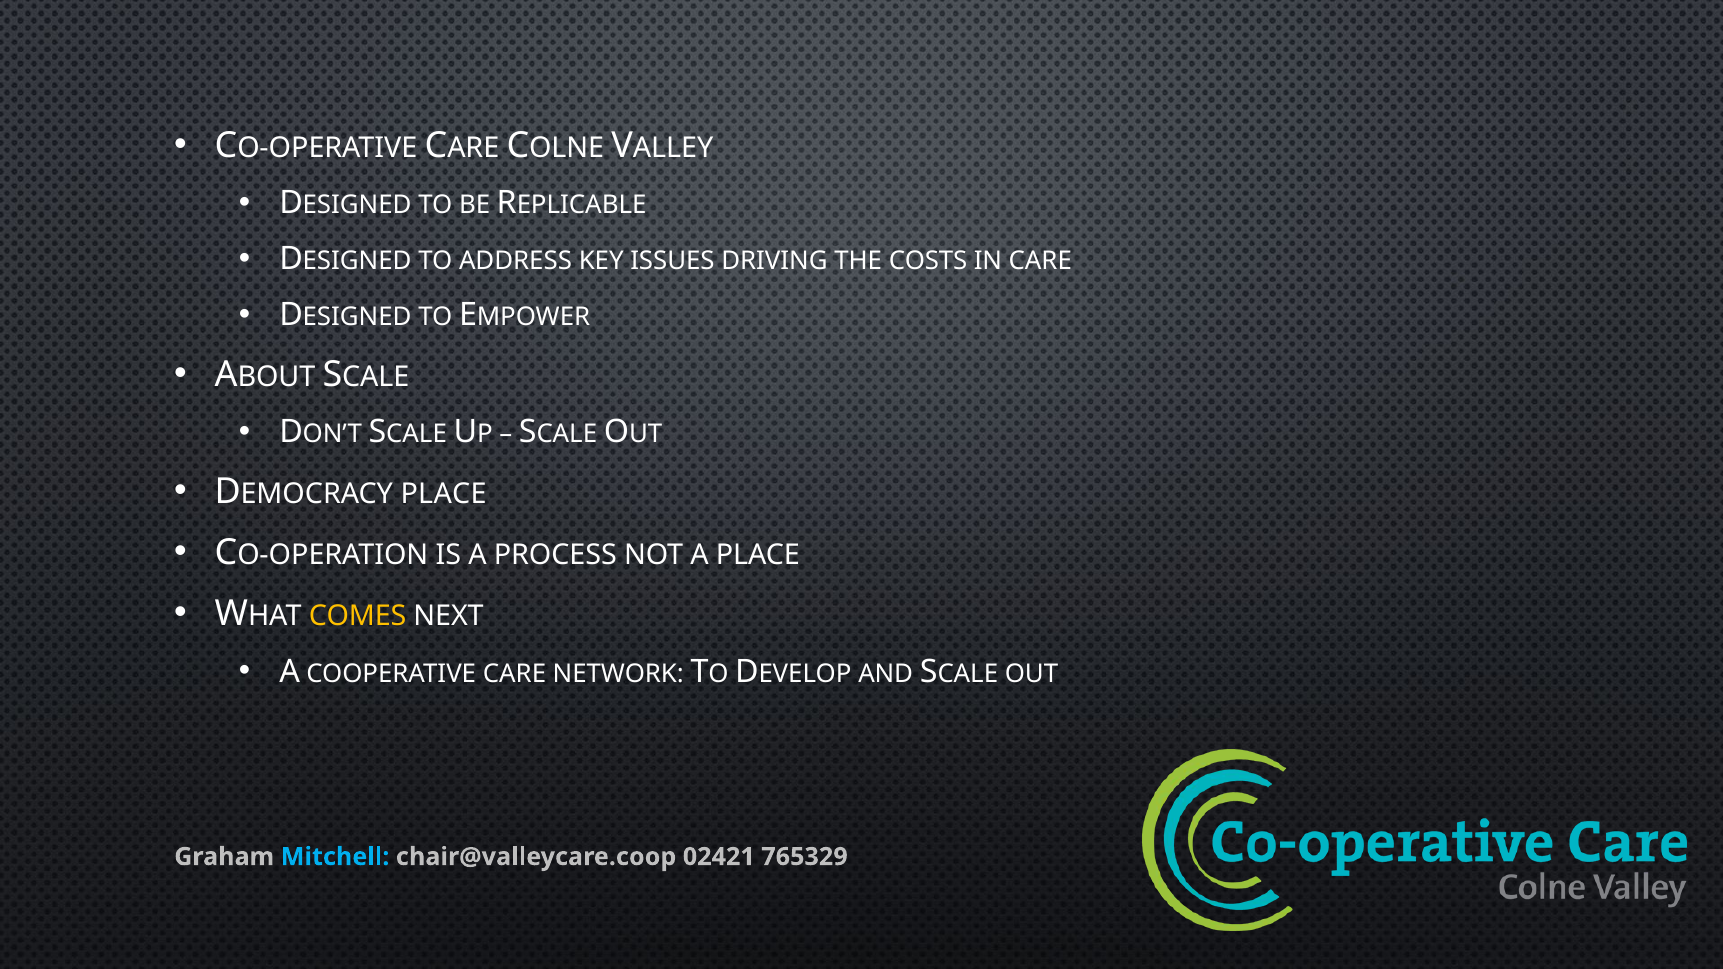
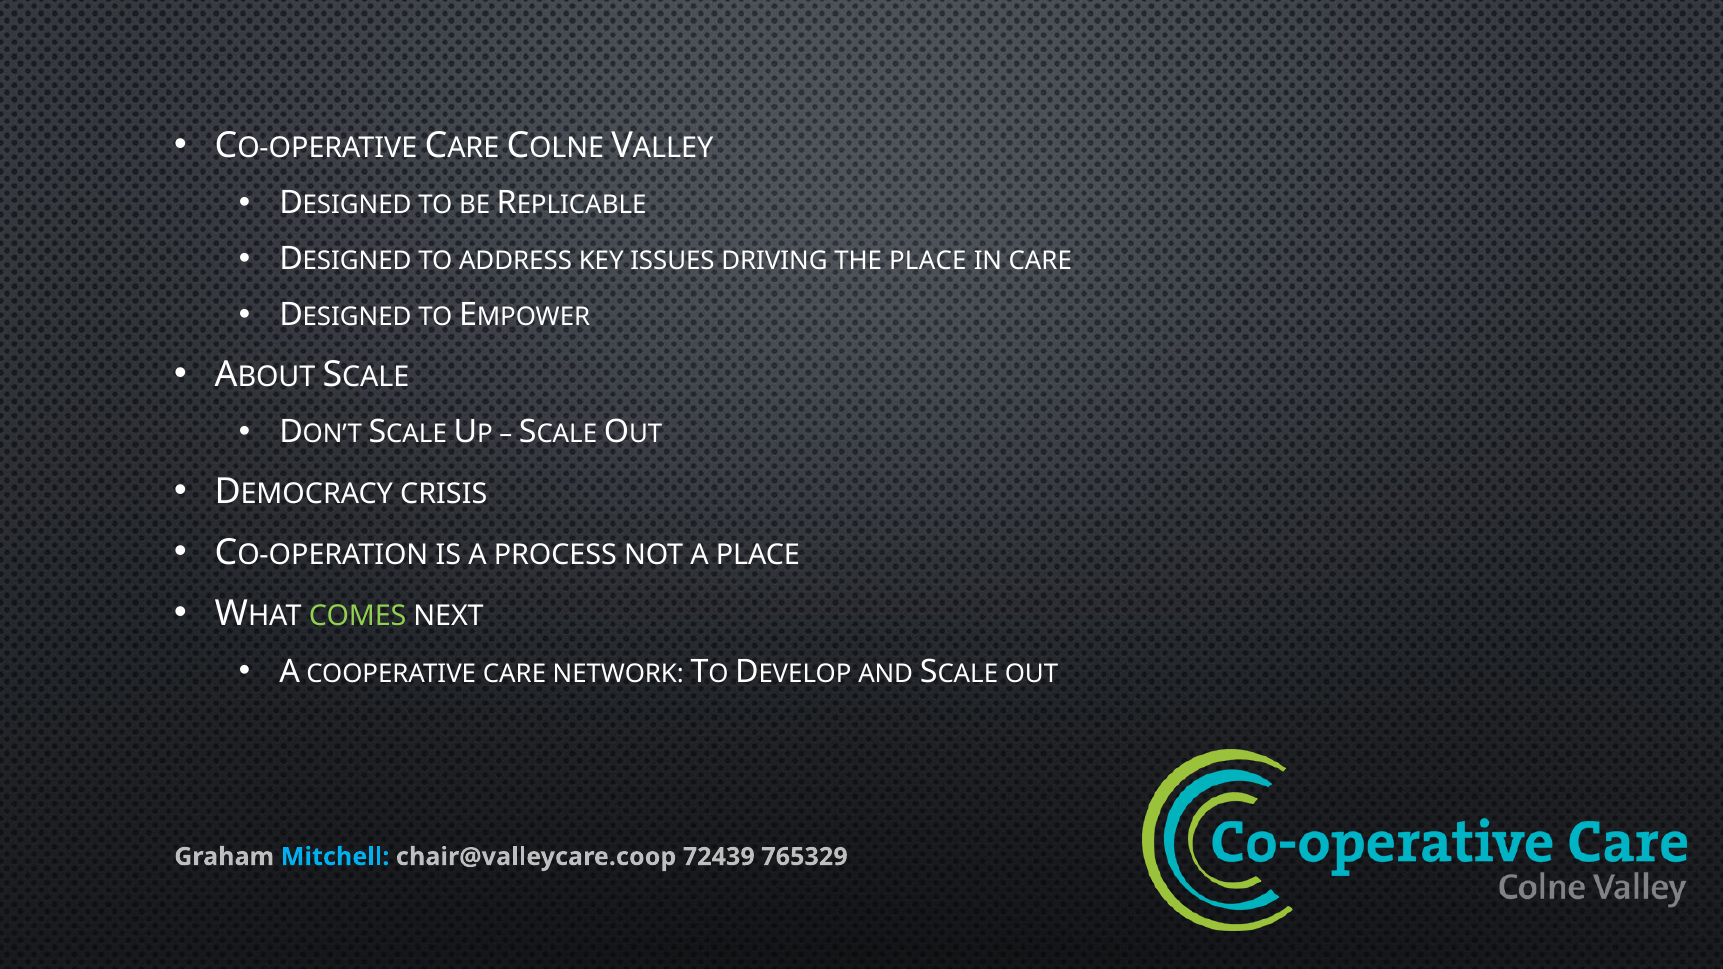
THE COSTS: COSTS -> PLACE (928, 261)
PLACE: PLACE -> CRISIS (444, 494)
COMES colour: yellow -> light green (358, 616)
02421: 02421 -> 72439 (719, 857)
